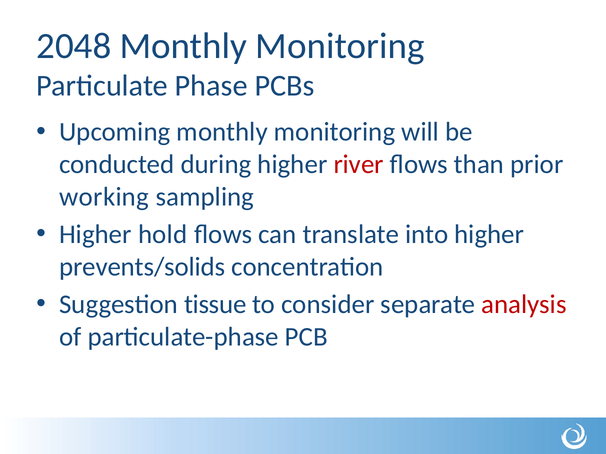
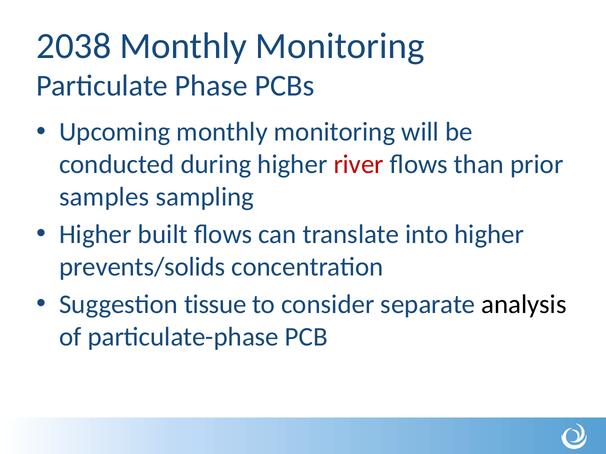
2048: 2048 -> 2038 (74, 46)
working: working -> samples (104, 197)
hold: hold -> built (163, 235)
analysis colour: red -> black (524, 305)
